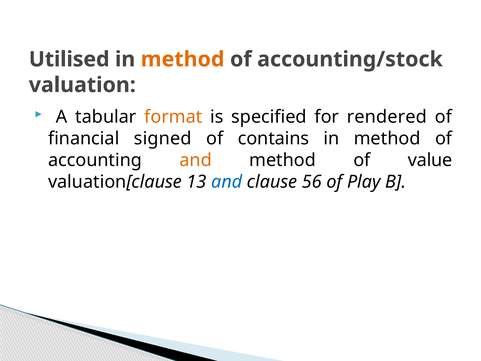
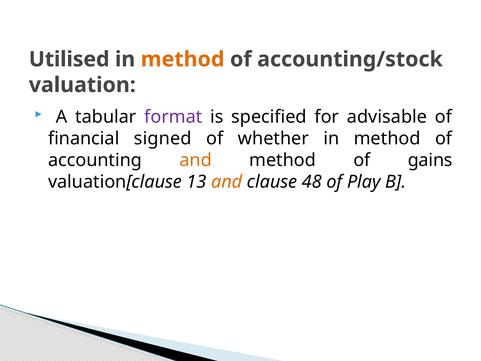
format colour: orange -> purple (173, 117)
rendered: rendered -> advisable (387, 117)
contains: contains -> whether (273, 138)
value: value -> gains (430, 160)
and colour: blue -> orange (227, 182)
56: 56 -> 48 (312, 182)
